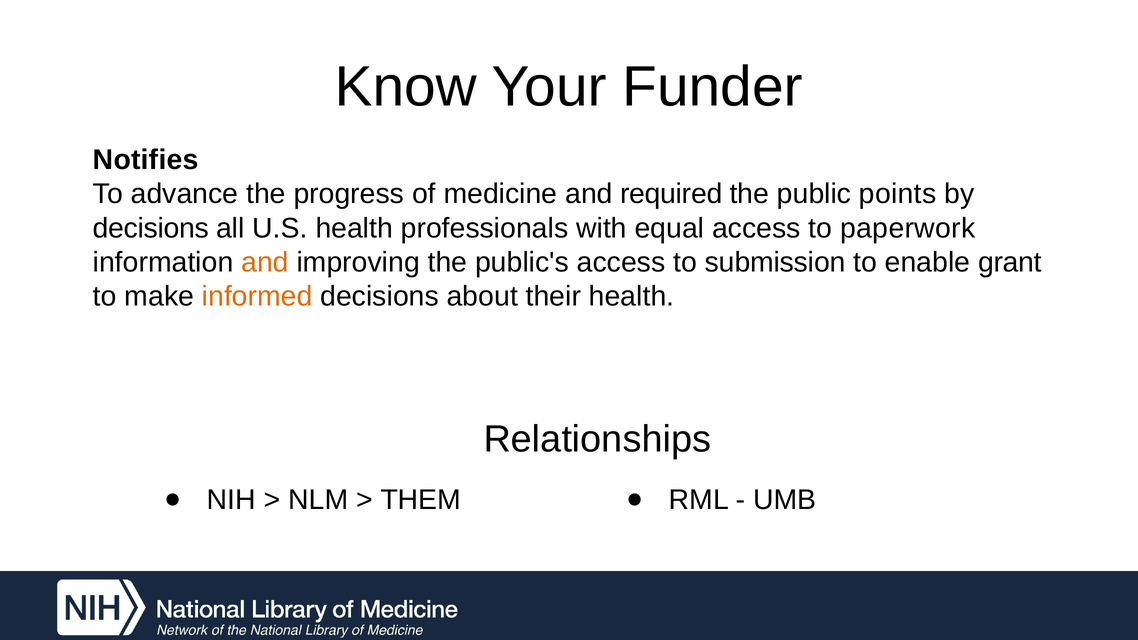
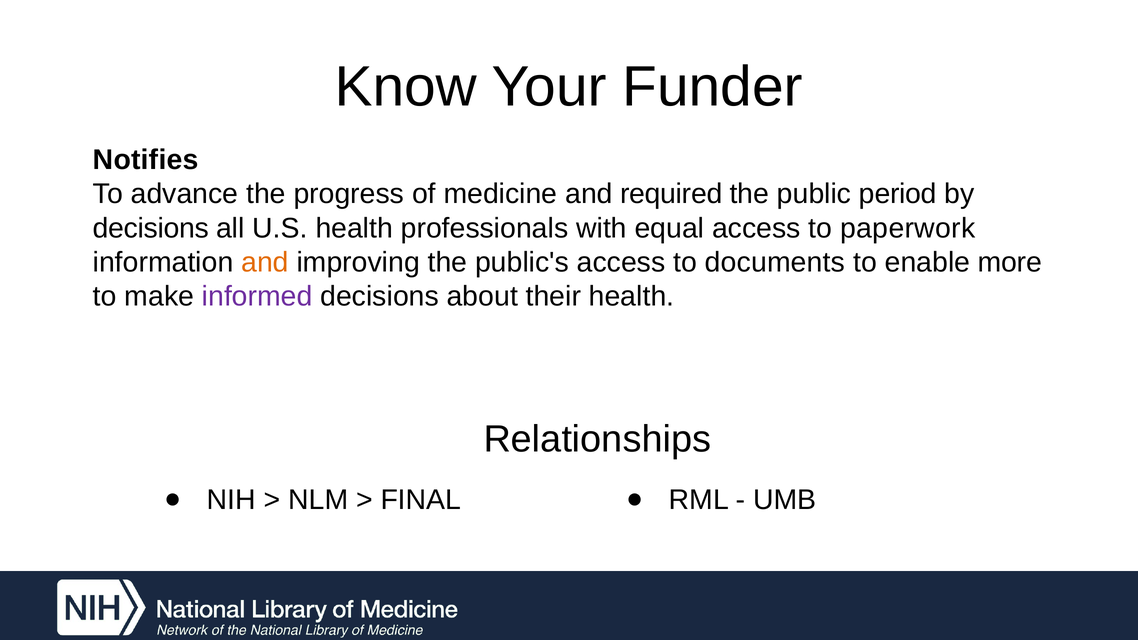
points: points -> period (898, 194)
submission: submission -> documents (775, 262)
grant: grant -> more (1010, 262)
informed colour: orange -> purple (257, 297)
THEM: THEM -> FINAL (421, 500)
